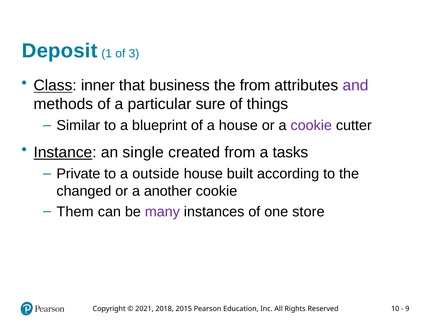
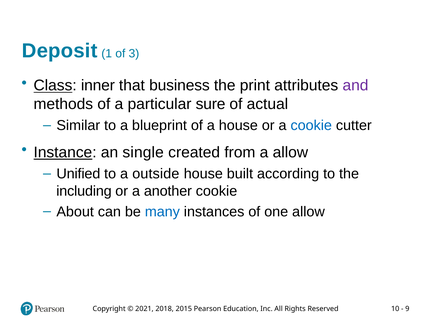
the from: from -> print (255, 86)
things: things -> actual (267, 104)
cookie colour: purple -> blue (311, 126)
a tasks: tasks -> allow (290, 153)
Private: Private -> Unified (78, 174)
changed: changed -> including (84, 191)
Them: Them -> About (75, 212)
many colour: purple -> blue (162, 212)
one store: store -> allow (308, 212)
